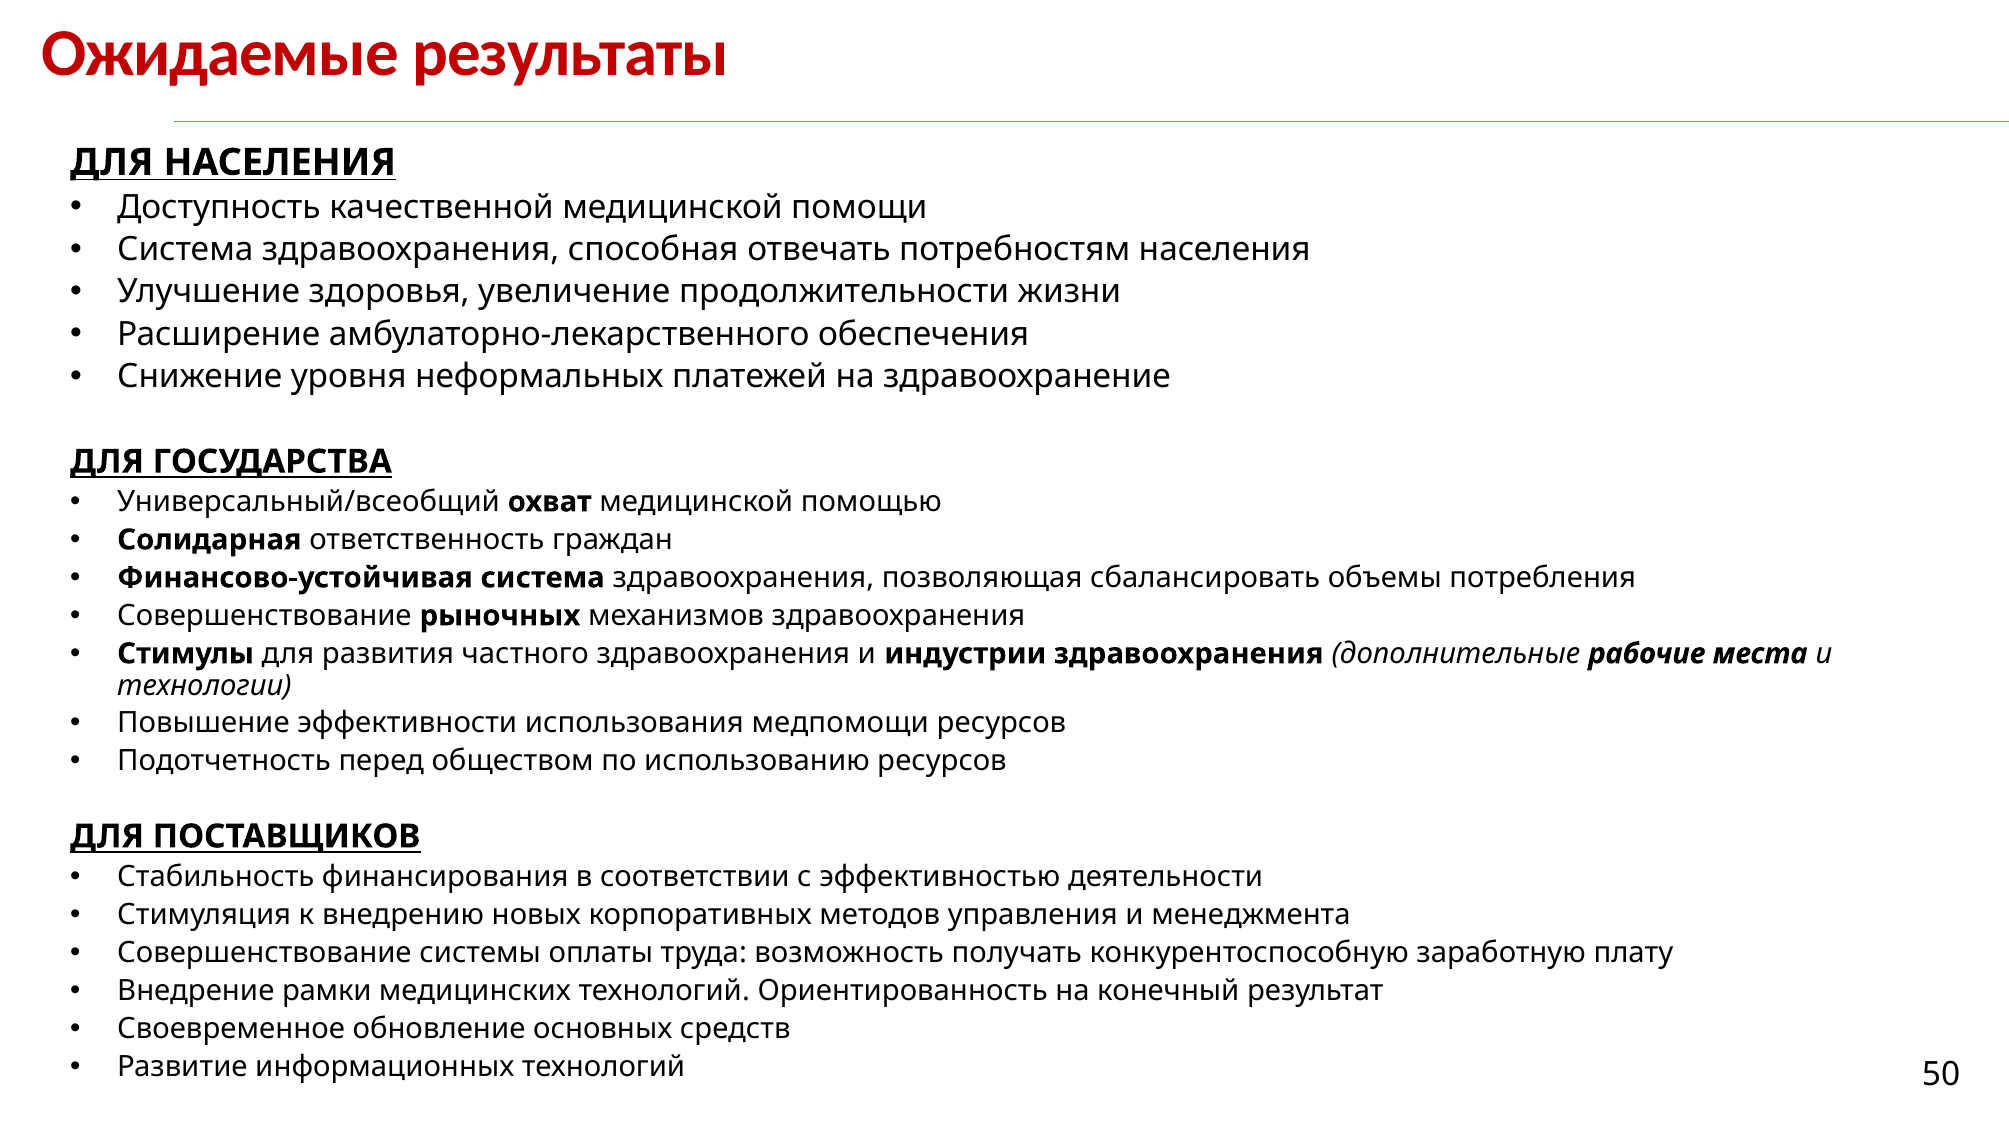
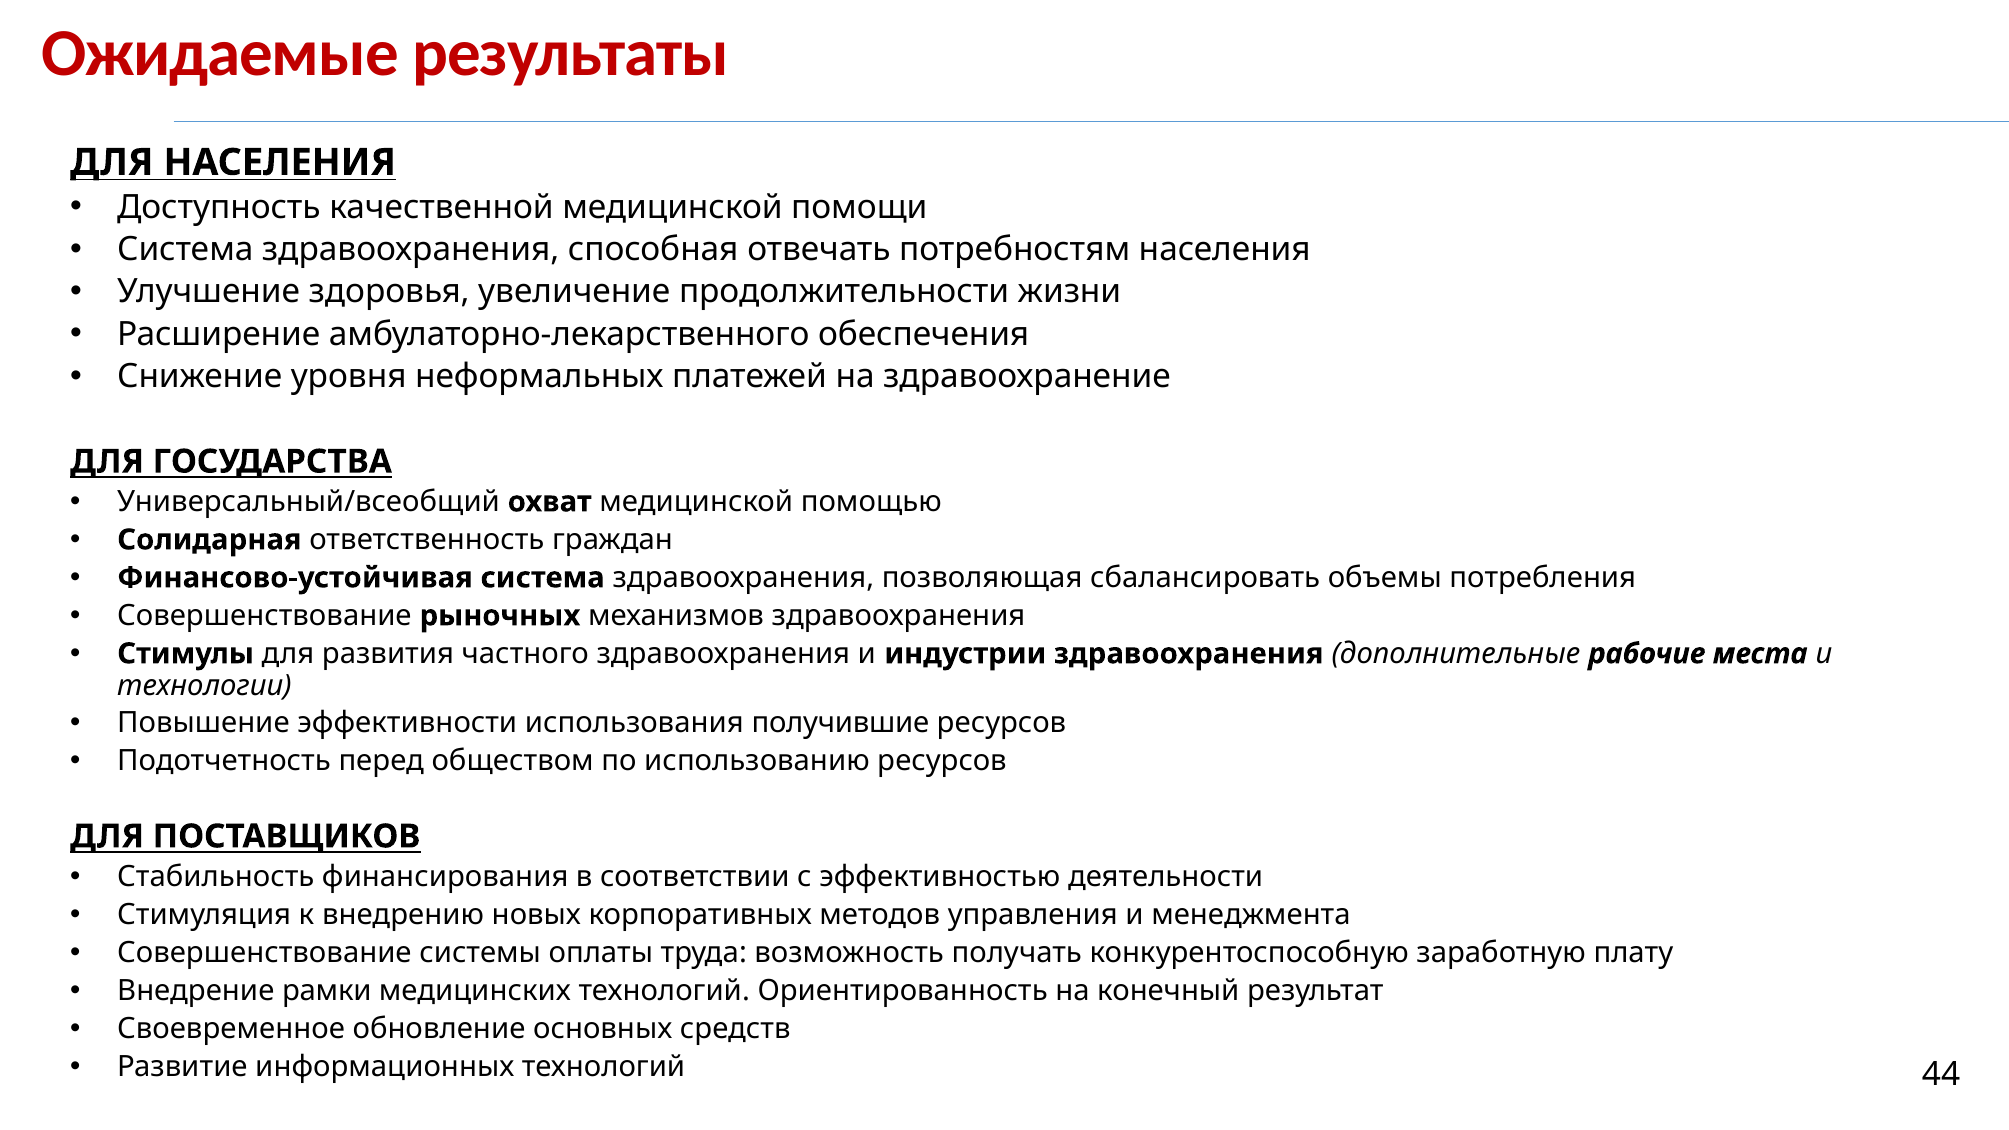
медпомощи: медпомощи -> получившие (840, 723)
50: 50 -> 44 (1941, 1075)
